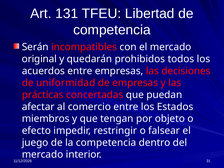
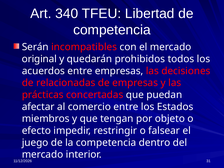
131: 131 -> 340 (67, 14)
uniformidad: uniformidad -> relacionadas (66, 83)
